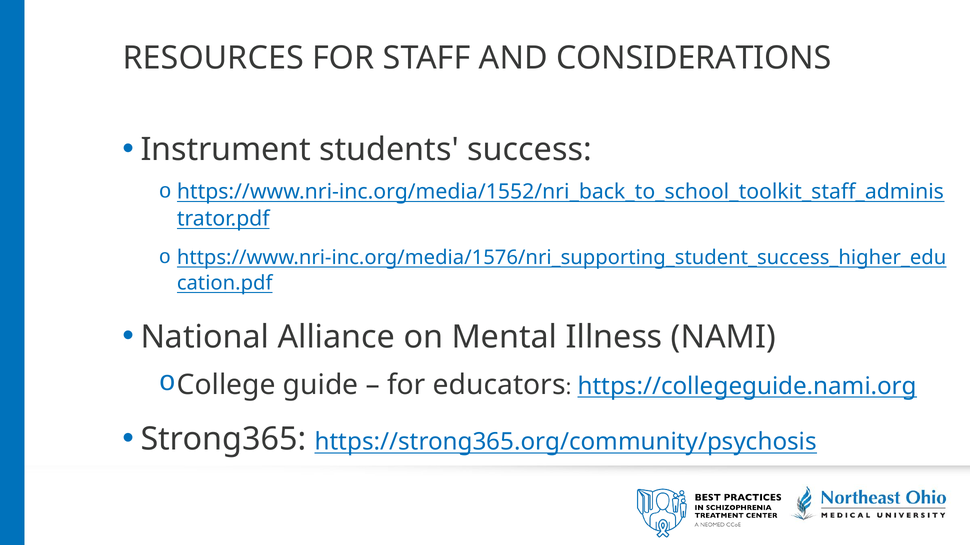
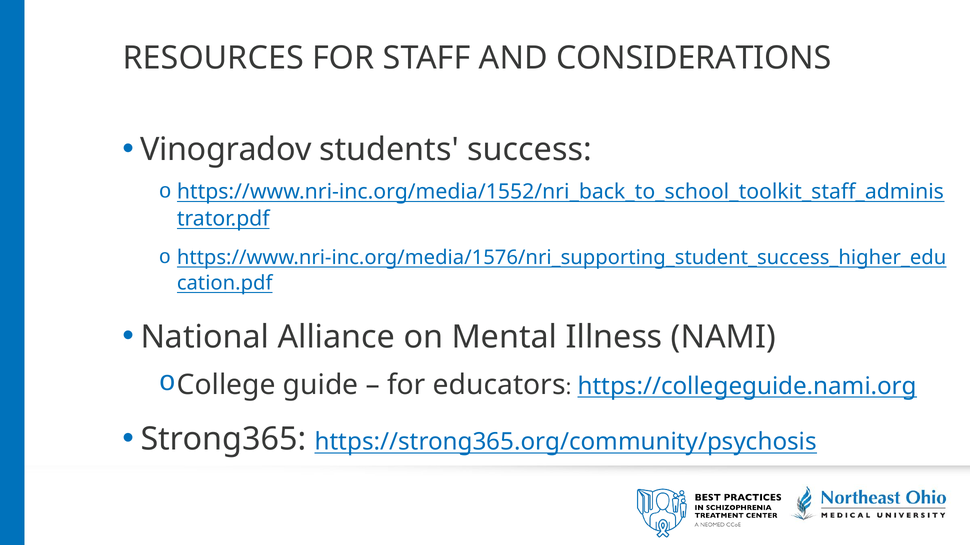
Instrument: Instrument -> Vinogradov (226, 150)
